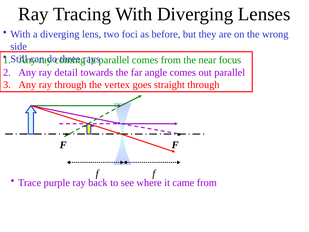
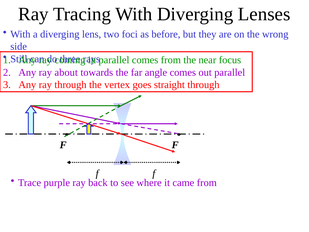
detail: detail -> about (66, 72)
